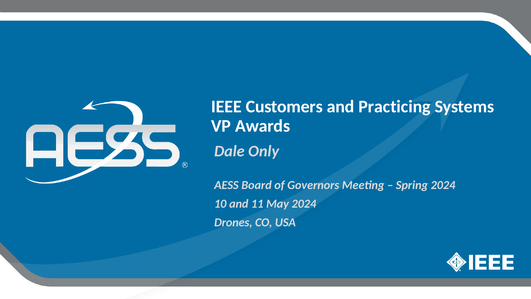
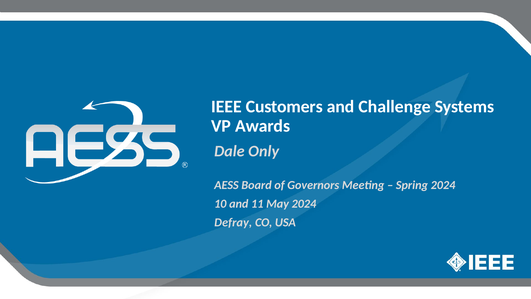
Practicing: Practicing -> Challenge (395, 107)
Drones: Drones -> Defray (233, 222)
